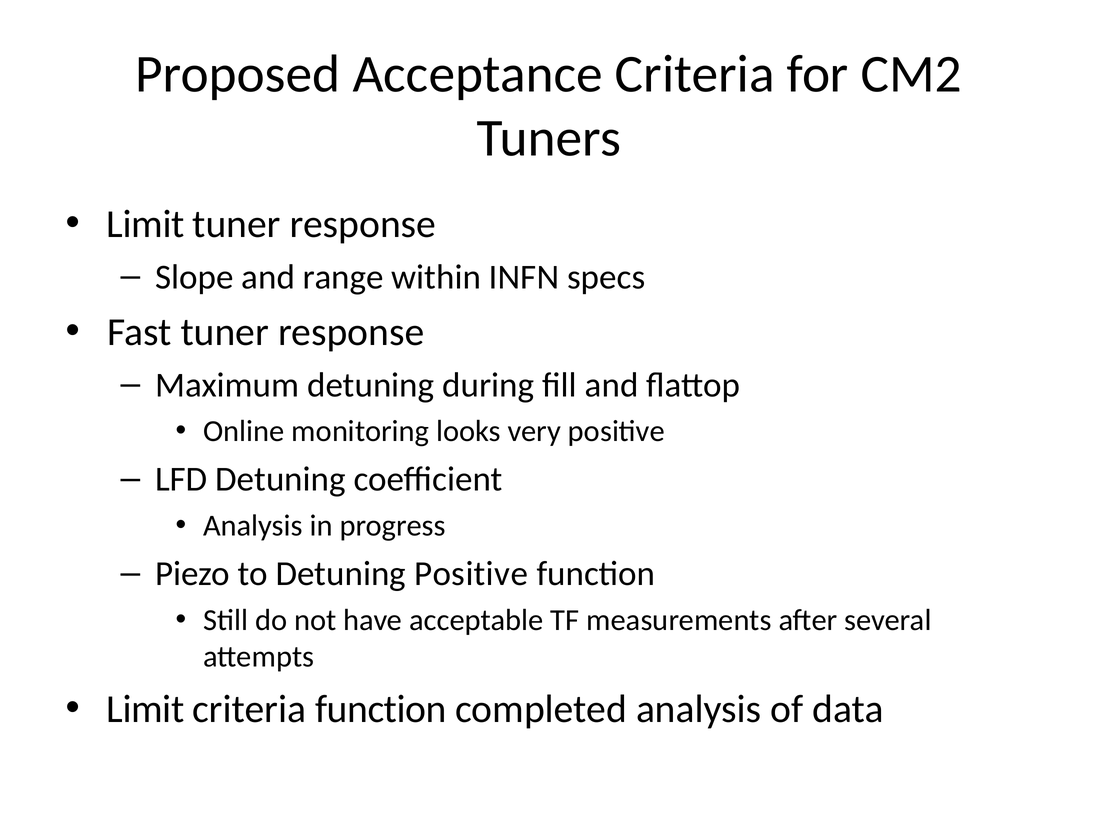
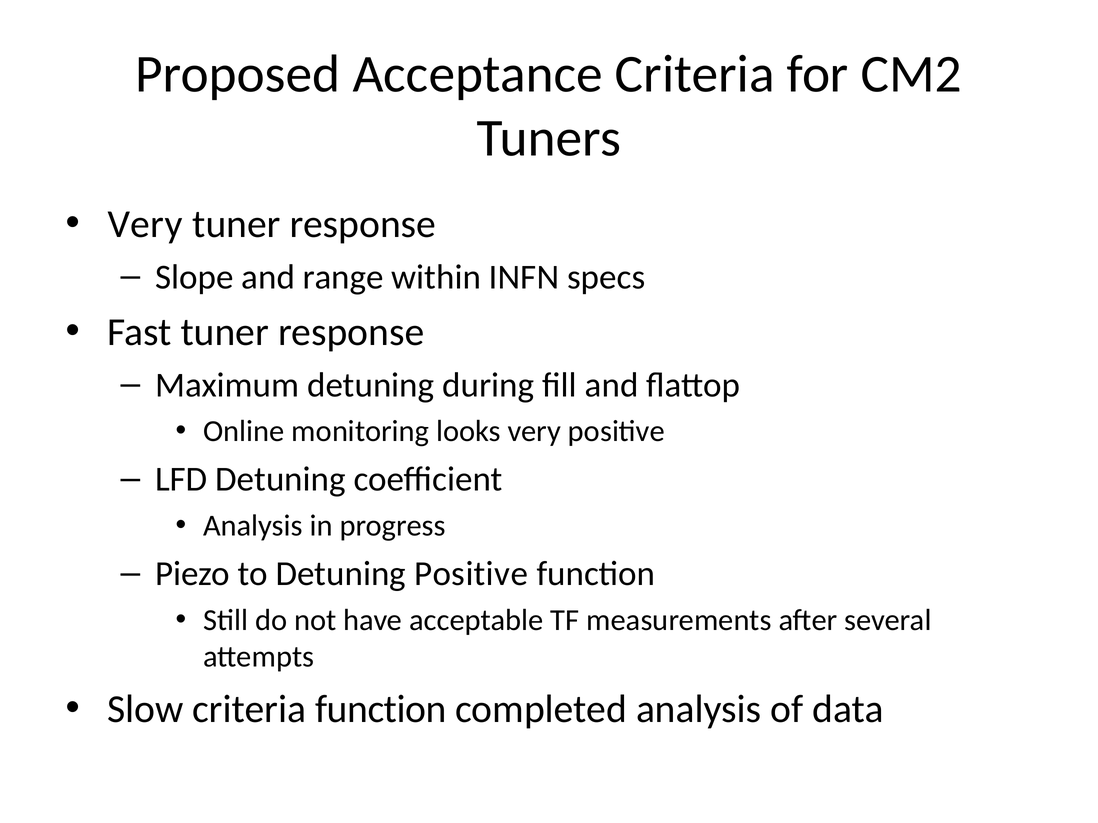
Limit: Limit -> Very (145, 224)
Limit: Limit -> Slow (145, 710)
